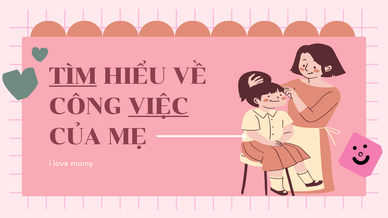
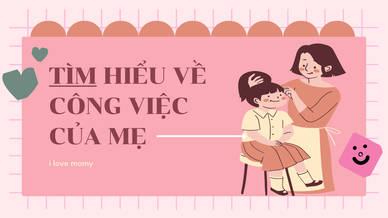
VIỆC underline: present -> none (159, 107)
